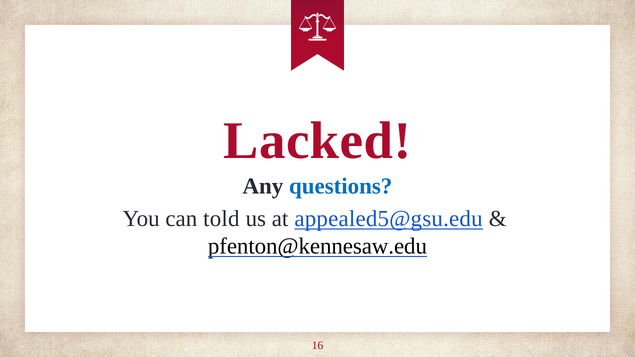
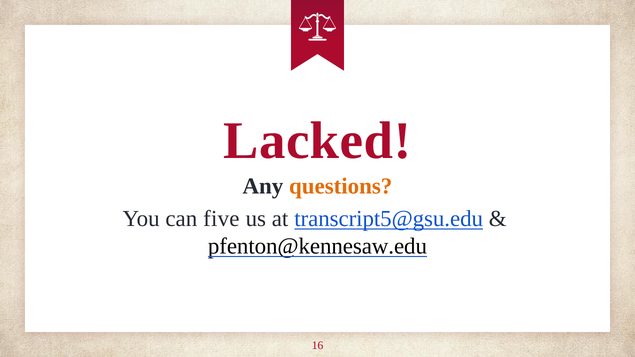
questions colour: blue -> orange (341, 186)
told: told -> five (221, 219)
appealed5@gsu.edu: appealed5@gsu.edu -> transcript5@gsu.edu (389, 219)
